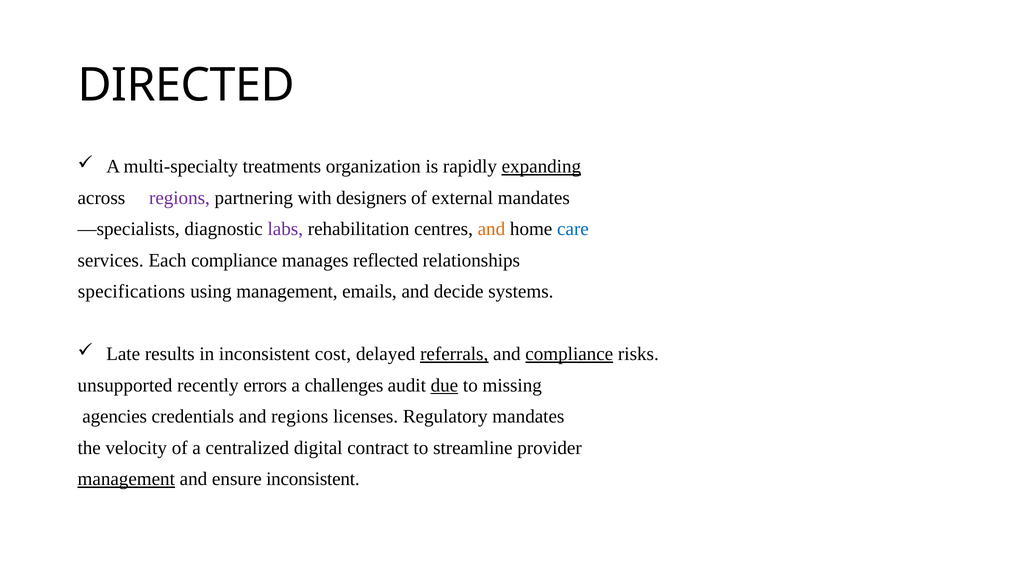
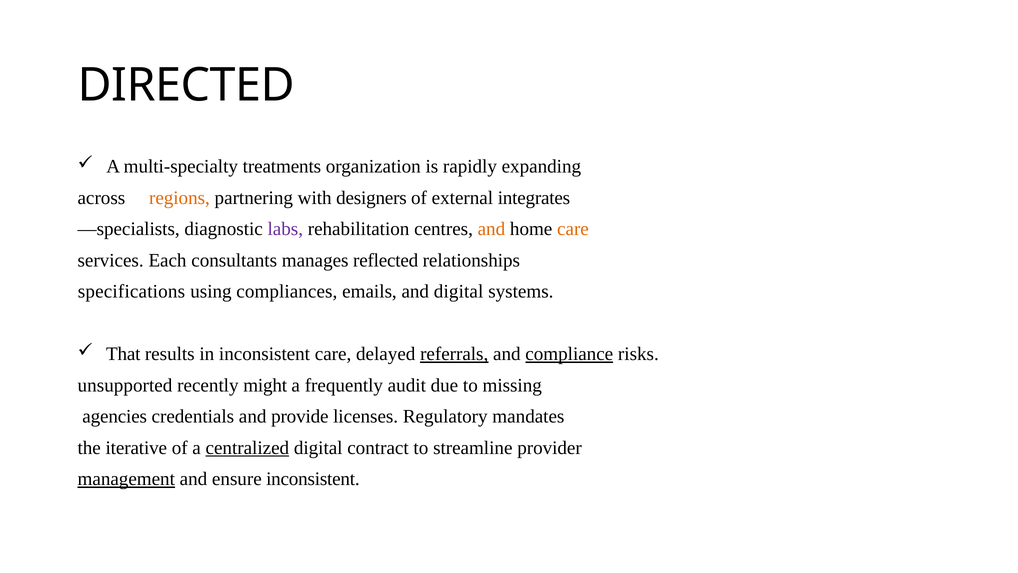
expanding underline: present -> none (541, 166)
regions colour: purple -> orange (179, 198)
external mandates: mandates -> integrates (534, 198)
care colour: blue -> orange (573, 229)
Each compliance: compliance -> consultants (234, 260)
using management: management -> compliances (287, 291)
and decide: decide -> digital (459, 291)
Late: Late -> That (123, 354)
inconsistent cost: cost -> care (333, 354)
errors: errors -> might (265, 385)
challenges: challenges -> frequently (344, 385)
due underline: present -> none (444, 385)
and regions: regions -> provide (300, 416)
velocity: velocity -> iterative (136, 447)
centralized underline: none -> present (247, 447)
